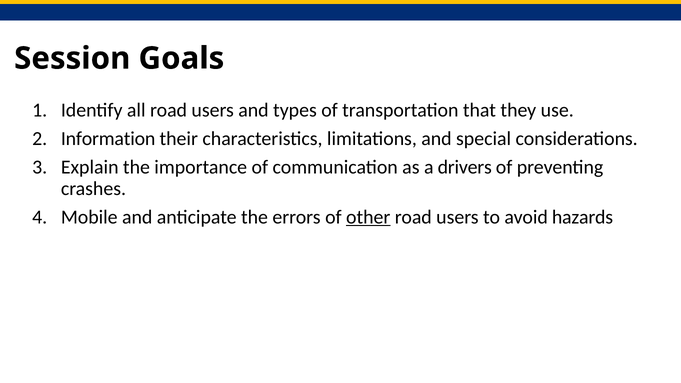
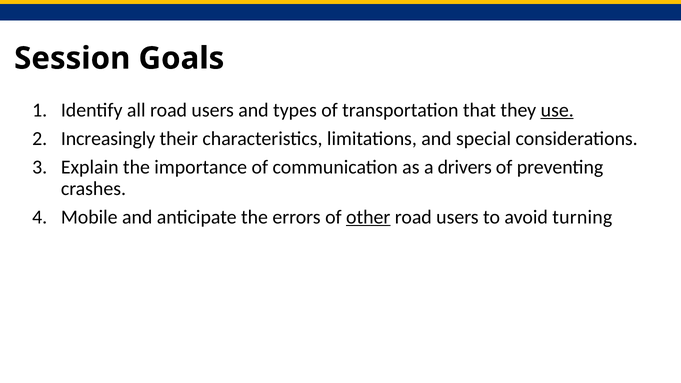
use underline: none -> present (557, 110)
Information: Information -> Increasingly (108, 139)
hazards: hazards -> turning (582, 217)
